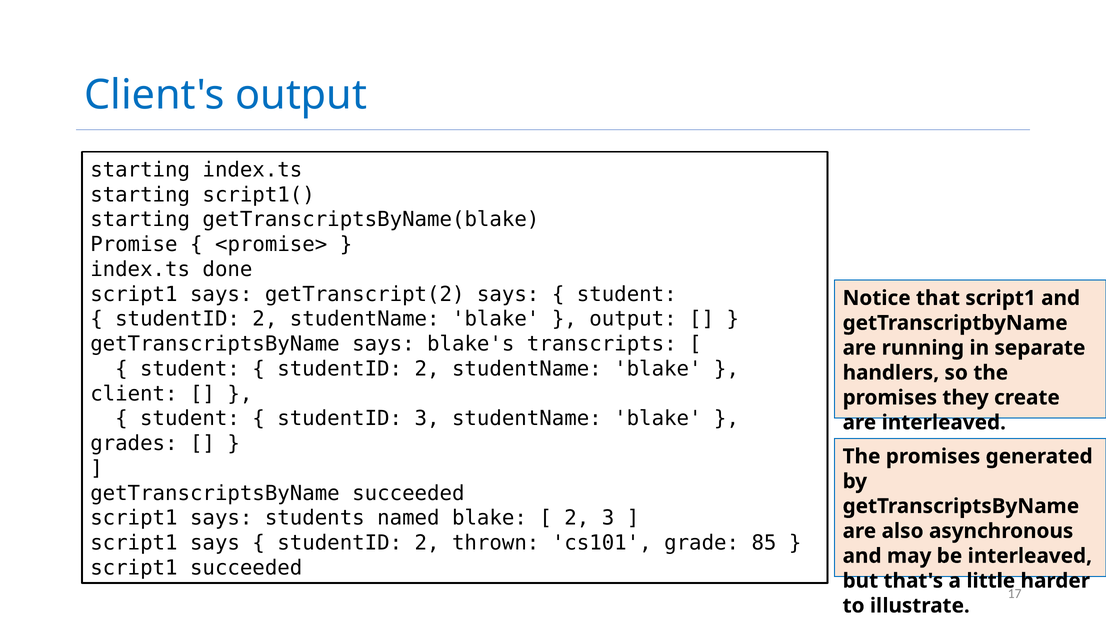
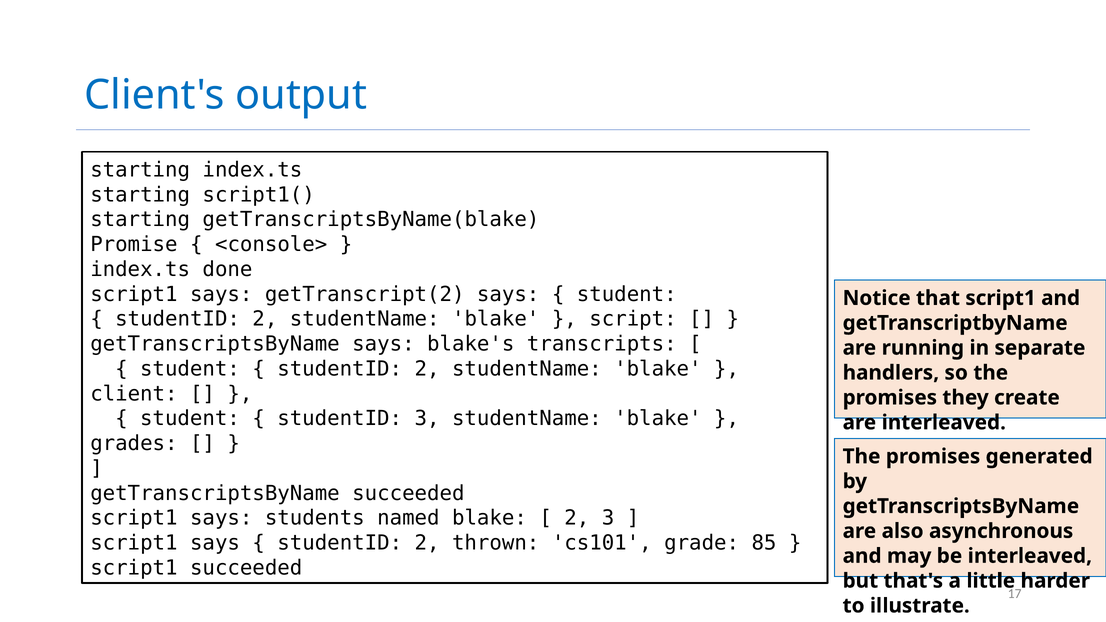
<promise>: <promise> -> <console> (271, 244)
output: output -> script (633, 319)
